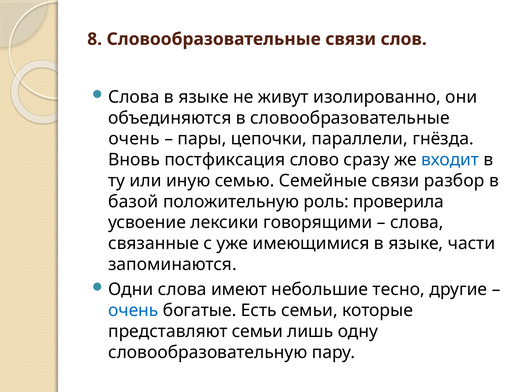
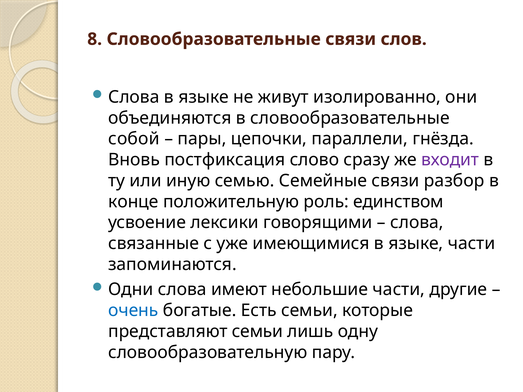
очень: очень -> собой (134, 139)
входит colour: blue -> purple (450, 160)
базой: базой -> конце (133, 202)
проверила: проверила -> единством (398, 202)
небольшие тесно: тесно -> части (399, 290)
